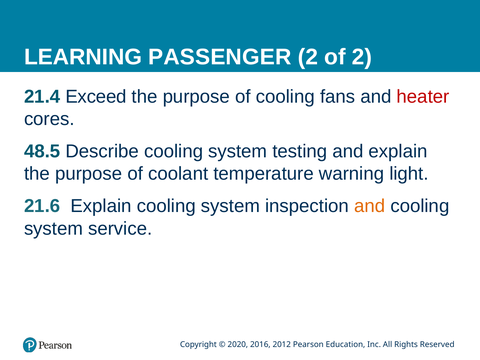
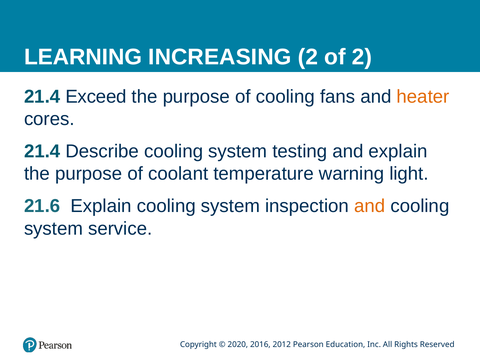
PASSENGER: PASSENGER -> INCREASING (220, 57)
heater colour: red -> orange (423, 97)
48.5: 48.5 -> 21.4 (42, 151)
